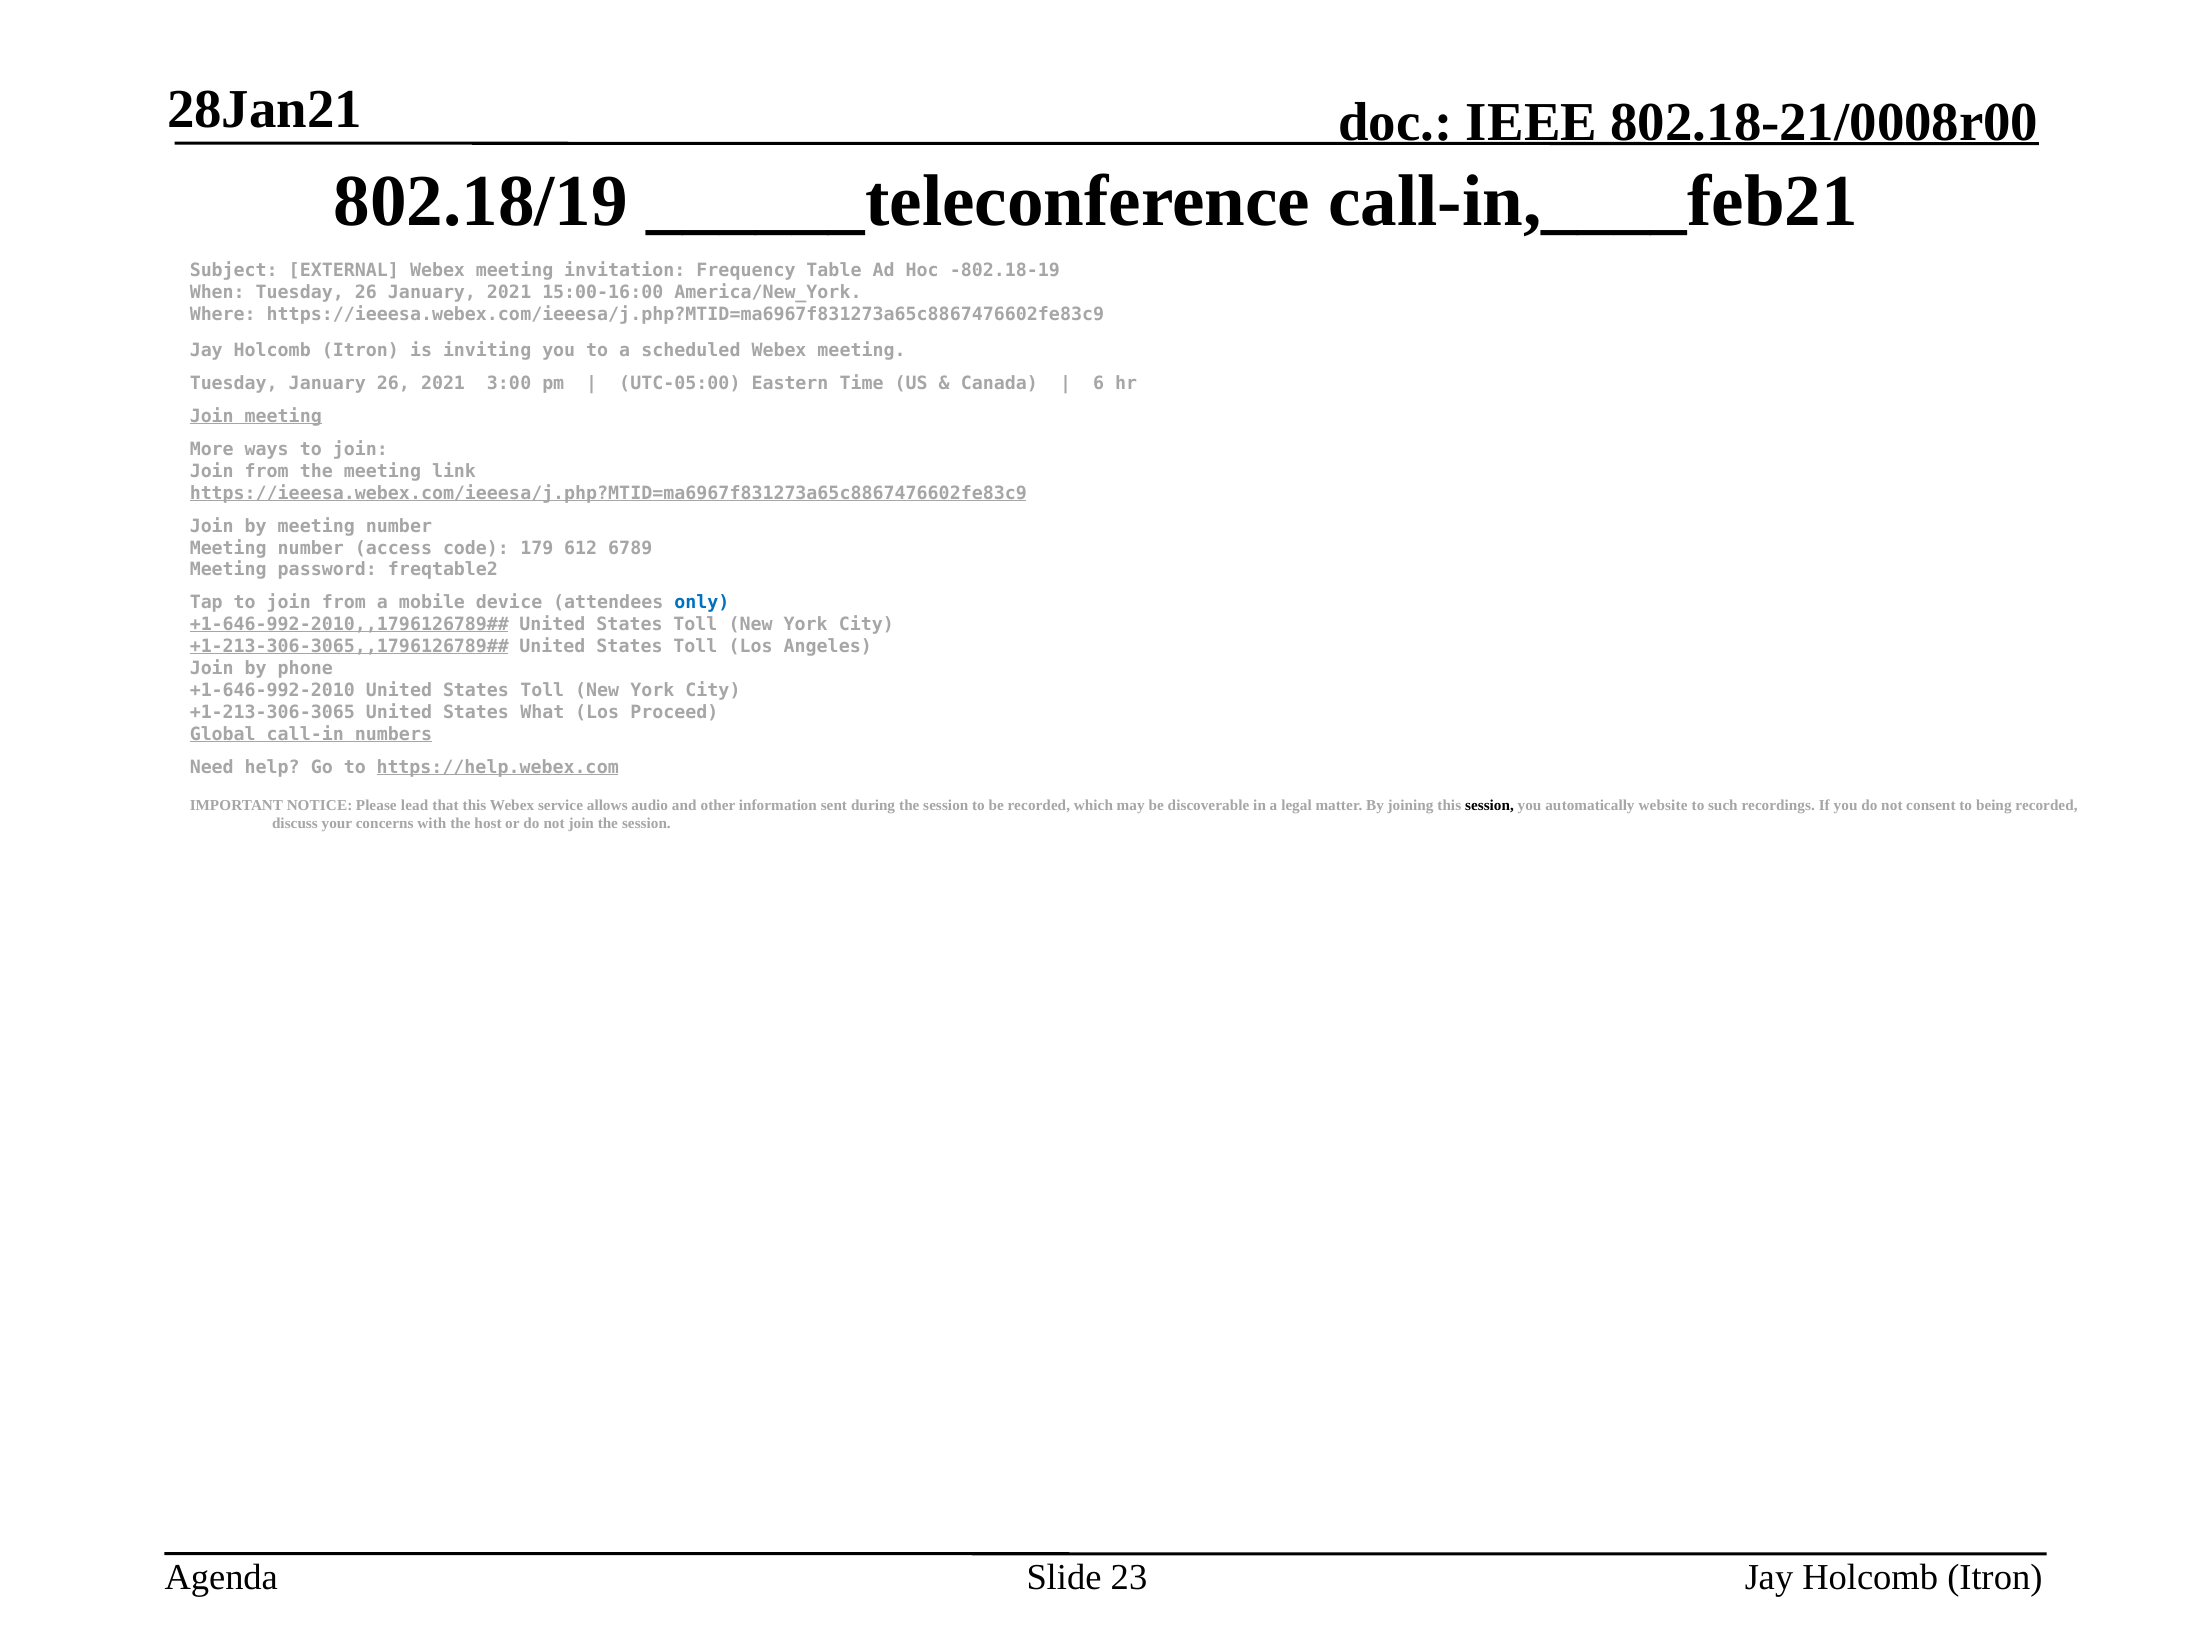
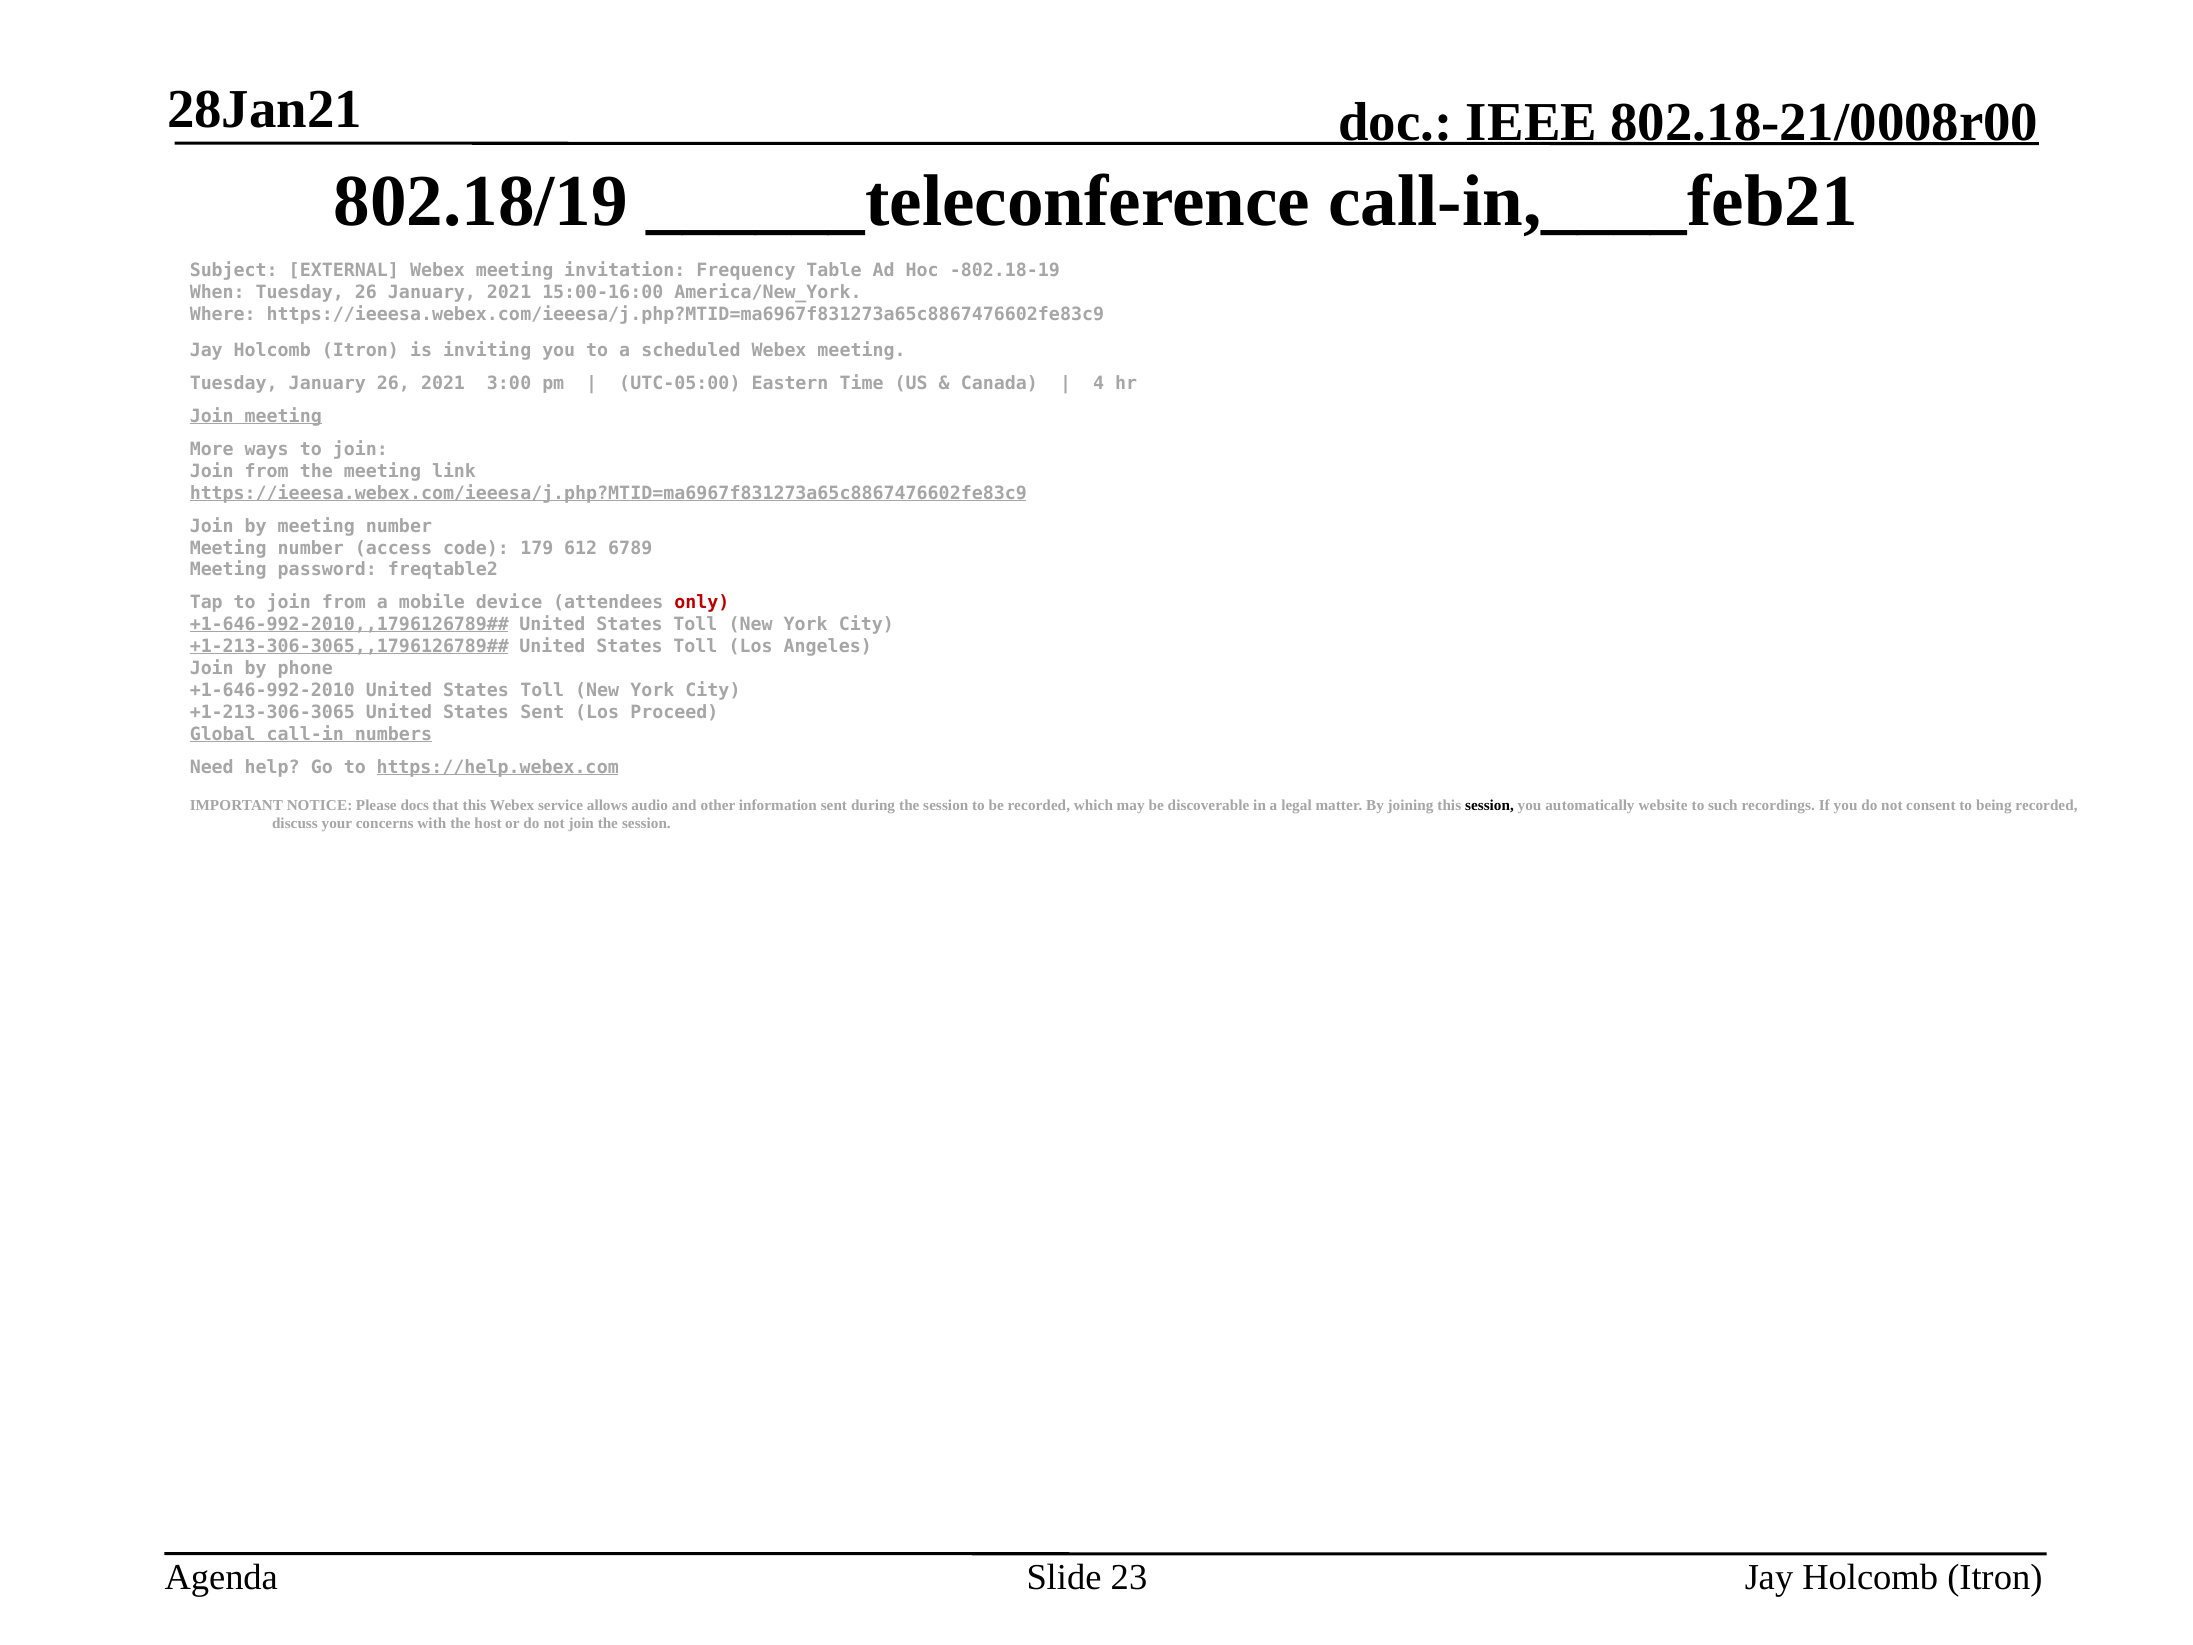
6: 6 -> 4 (1099, 383)
only colour: blue -> red (702, 603)
States What: What -> Sent (542, 712)
lead: lead -> docs (415, 805)
